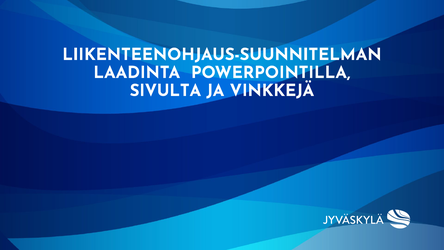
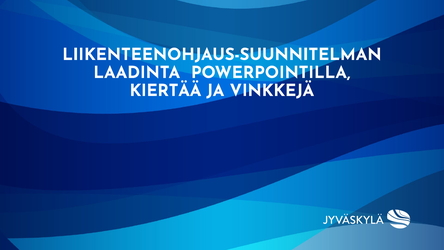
SIVULTA: SIVULTA -> KIERTÄÄ (165, 90)
